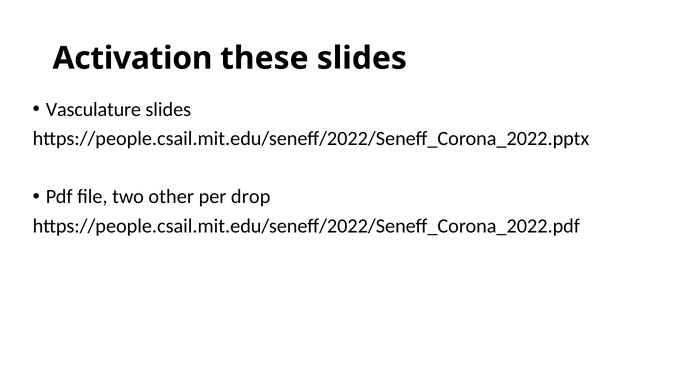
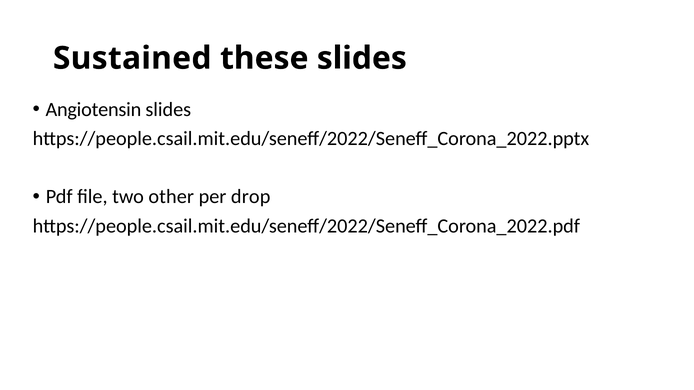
Activation: Activation -> Sustained (132, 58)
Vasculature: Vasculature -> Angiotensin (93, 110)
